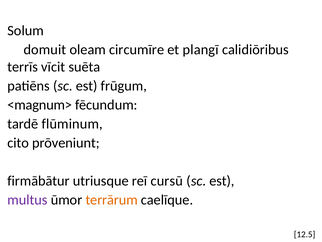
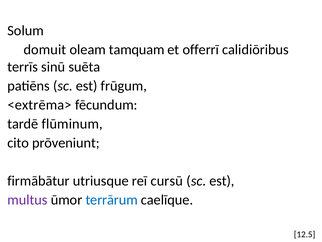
circumīre: circumīre -> tamquam (137, 50)
plangī: plangī -> offerrī (201, 50)
vīcit: vīcit -> sinū (53, 67)
<magnum>: <magnum> -> <extrēma> (40, 105)
terrārum colour: orange -> blue (112, 200)
